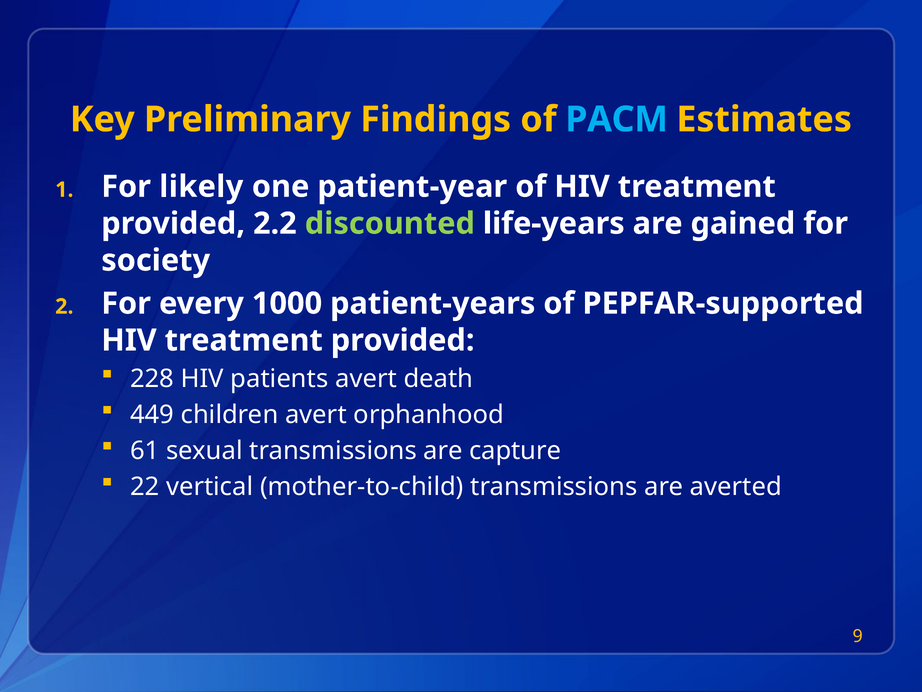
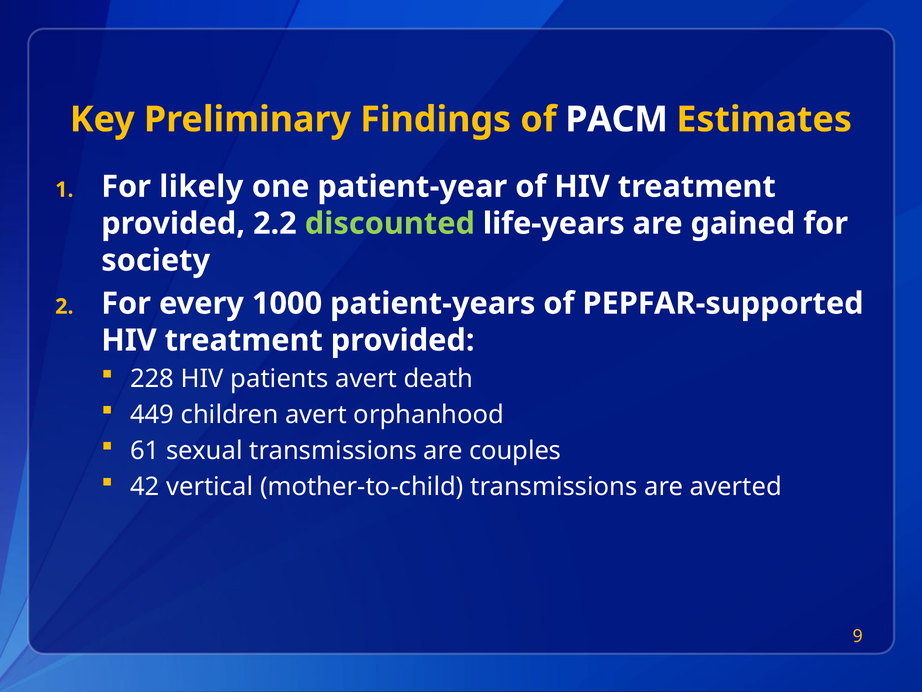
PACM colour: light blue -> white (617, 119)
capture: capture -> couples (515, 451)
22: 22 -> 42 (145, 486)
